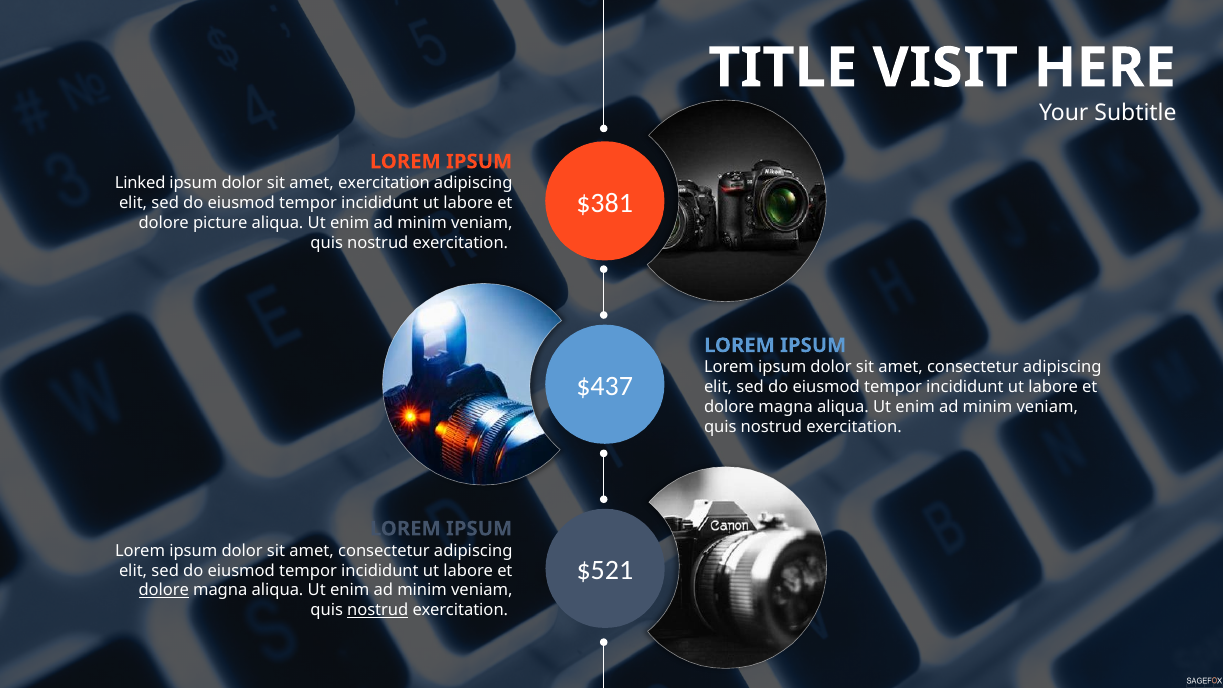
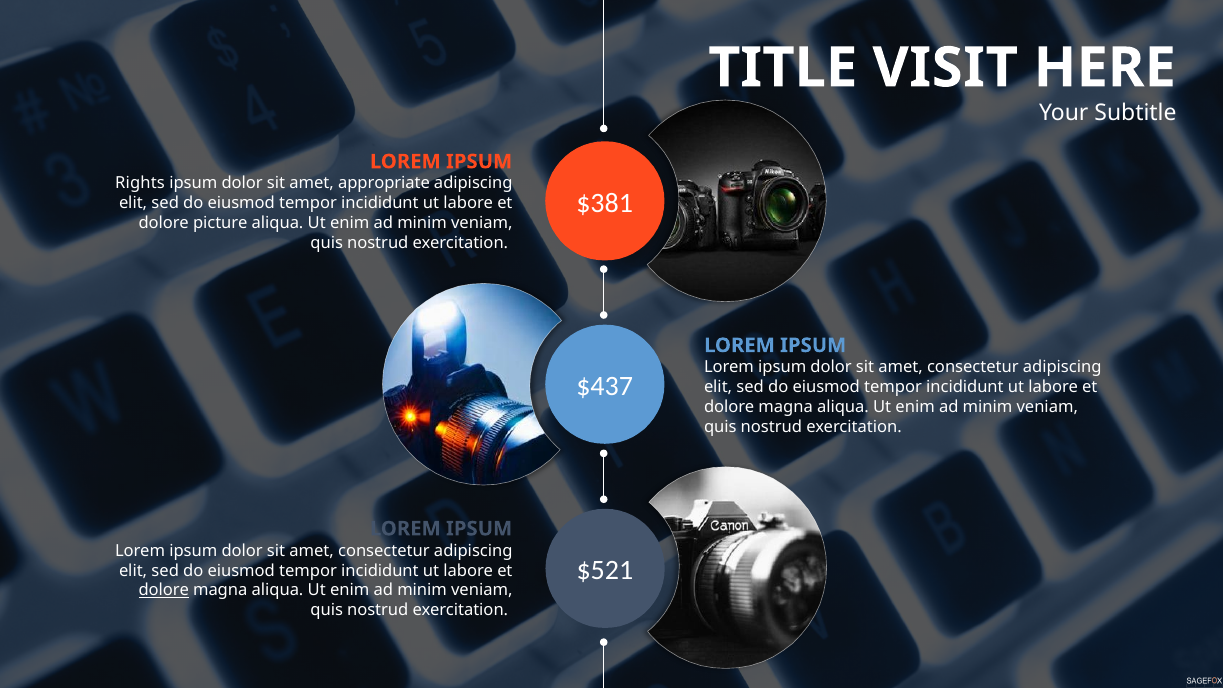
Linked: Linked -> Rights (140, 183)
amet exercitation: exercitation -> appropriate (384, 183)
nostrud underline: present -> none (378, 610)
